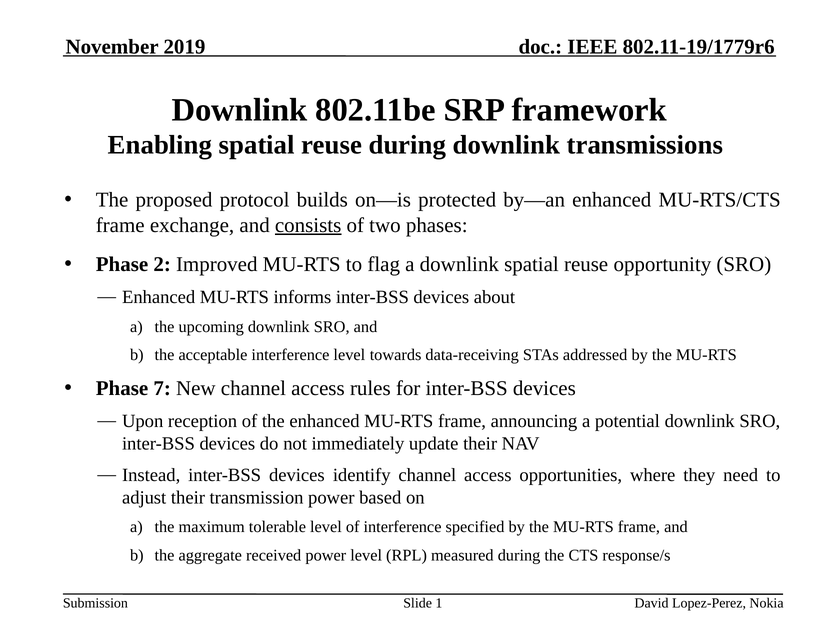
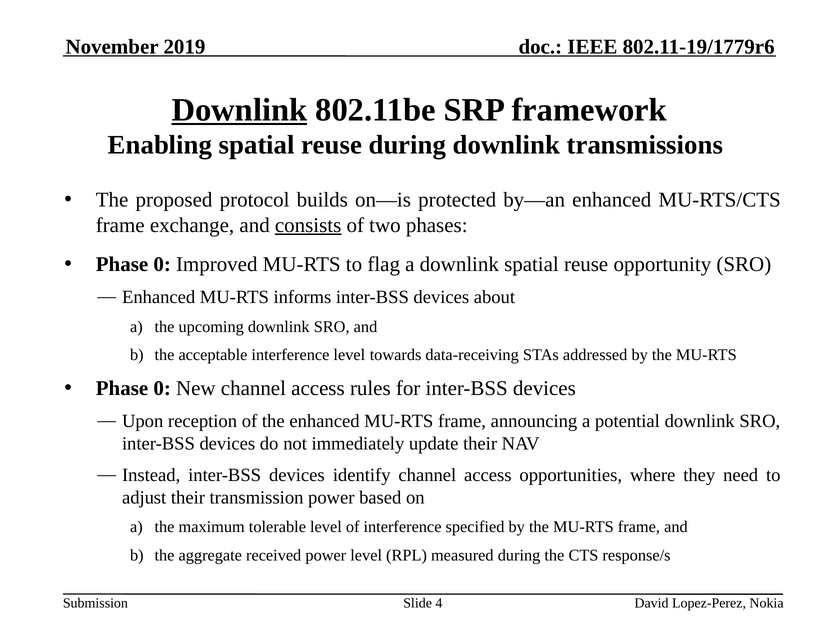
Downlink underline: none -> present (239, 110)
2: 2 -> 0 (162, 264)
7: 7 -> 0 (162, 388)
1: 1 -> 4 (439, 603)
